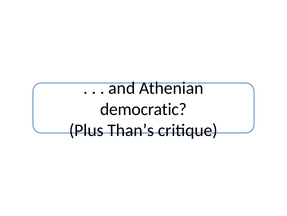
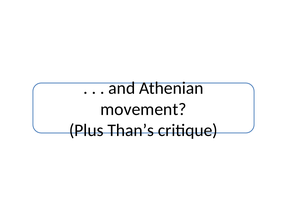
democratic: democratic -> movement (143, 109)
